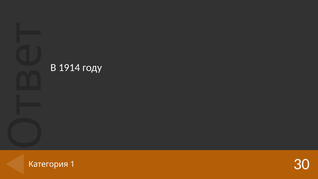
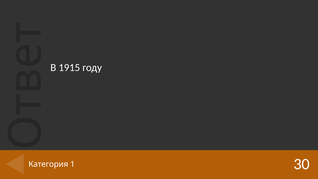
1914: 1914 -> 1915 (69, 68)
